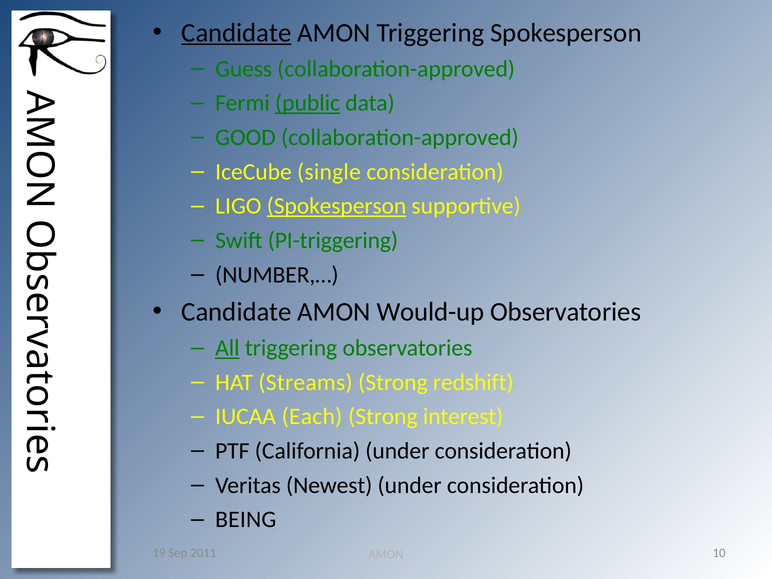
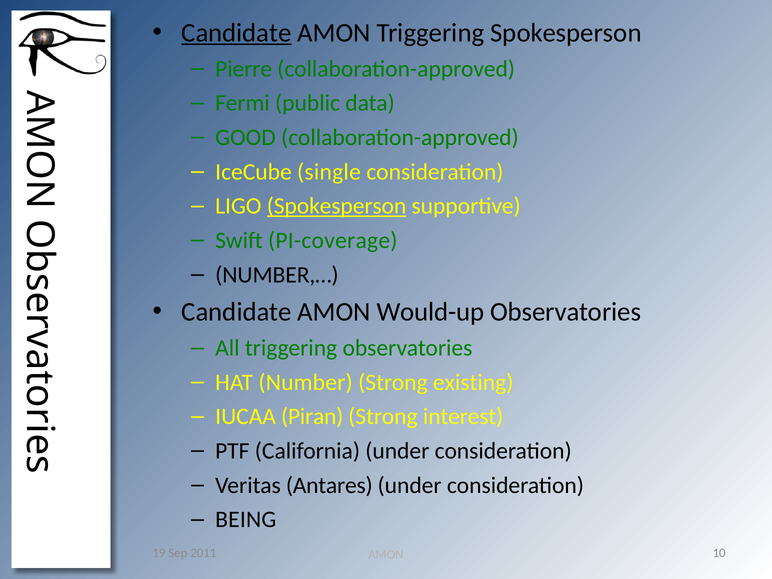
Guess: Guess -> Pierre (244, 69)
public underline: present -> none (308, 103)
PI-triggering: PI-triggering -> PI-coverage (333, 240)
All underline: present -> none (227, 348)
Streams: Streams -> Number (306, 382)
redshift: redshift -> existing (473, 382)
Each: Each -> Piran (312, 417)
Newest: Newest -> Antares (329, 485)
